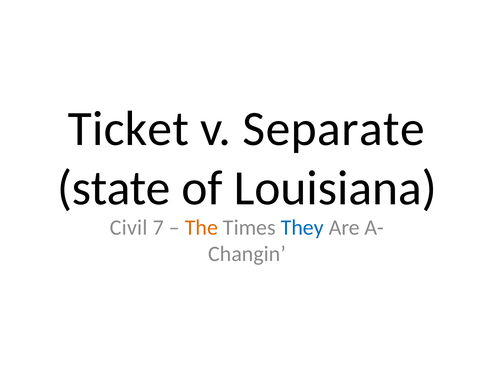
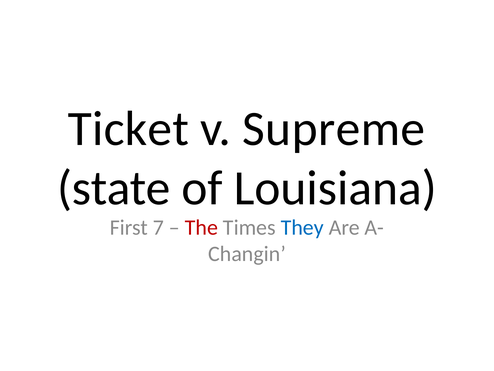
Separate: Separate -> Supreme (334, 129)
Civil: Civil -> First (129, 227)
The colour: orange -> red (201, 227)
